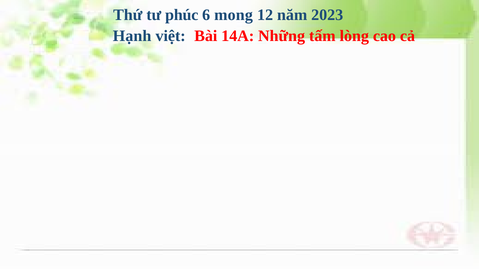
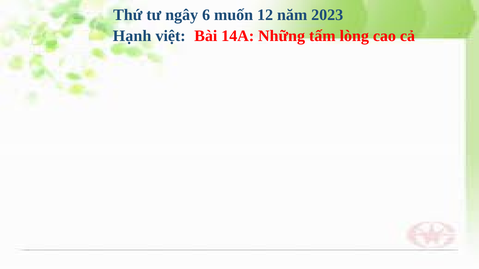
phúc: phúc -> ngây (182, 15)
mong: mong -> muốn (234, 15)
